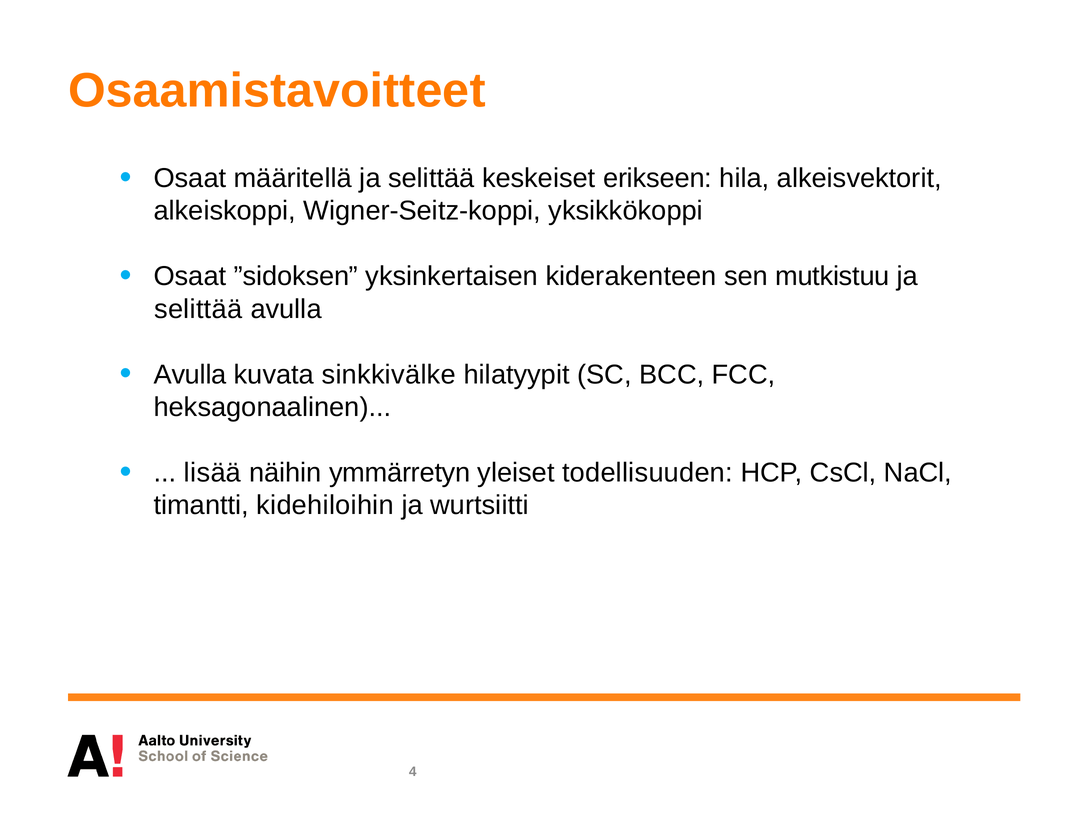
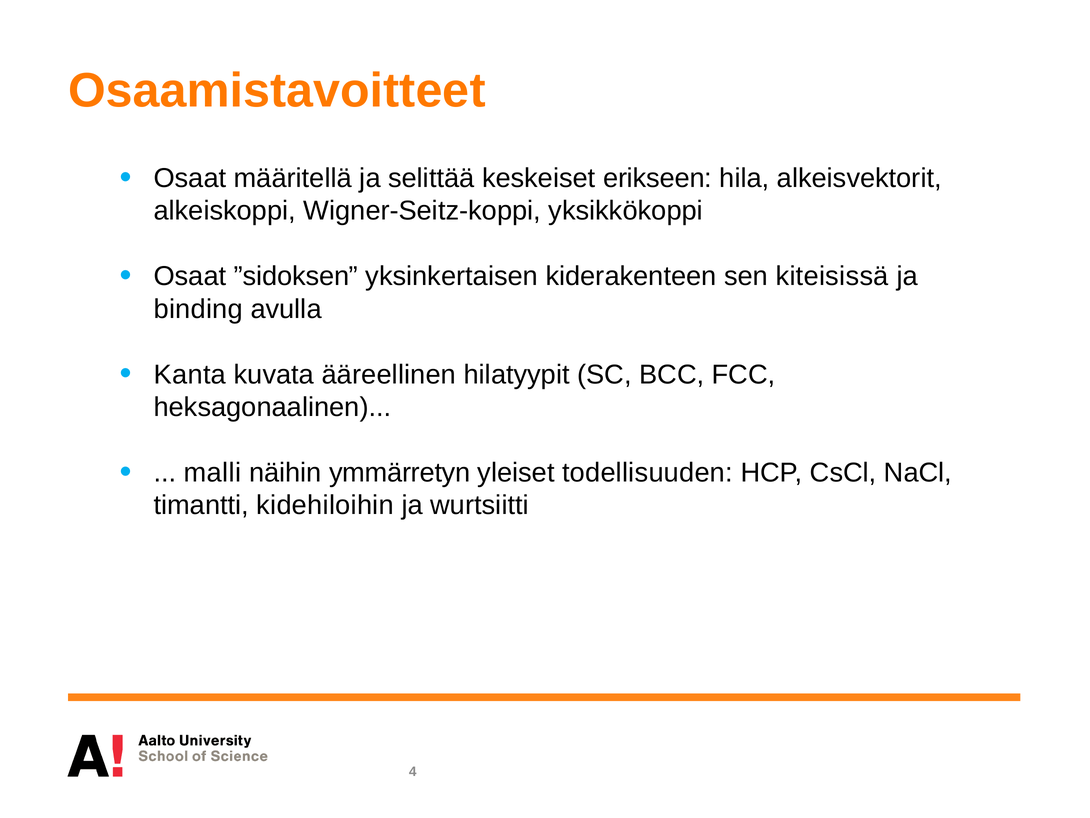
mutkistuu: mutkistuu -> kiteisissä (832, 276)
selittää: selittää -> binding (198, 309)
Avulla: Avulla -> Kanta (190, 374)
sinkkivälke: sinkkivälke -> ääreellinen (389, 374)
lisää: lisää -> malli (213, 472)
